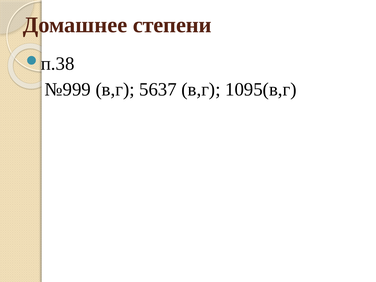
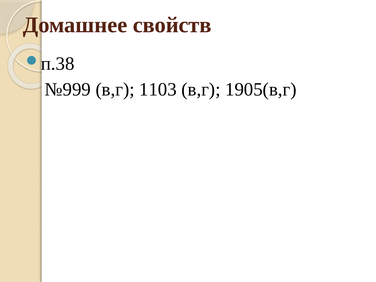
степени: степени -> свойств (172, 25)
5637: 5637 -> 1103 (158, 89)
1095(в,г: 1095(в,г -> 1905(в,г (261, 89)
